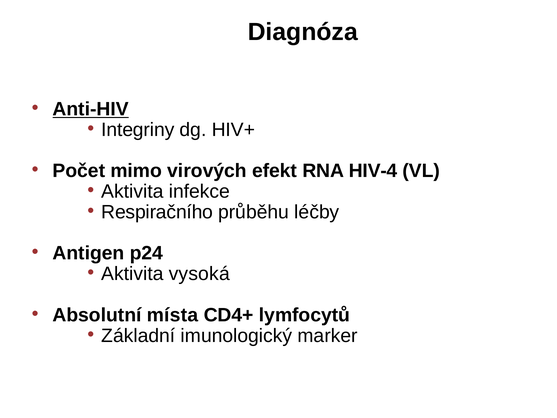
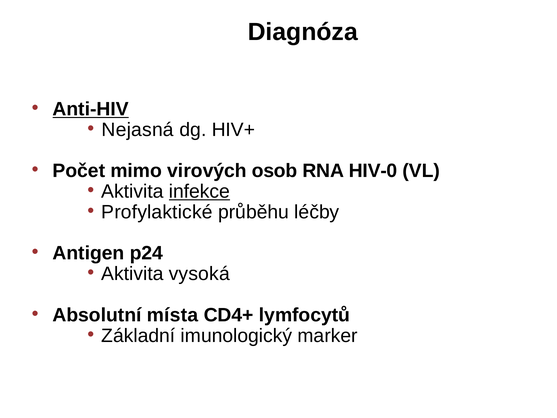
Integriny: Integriny -> Nejasná (138, 130)
efekt: efekt -> osob (275, 171)
HIV-4: HIV-4 -> HIV-0 (373, 171)
infekce underline: none -> present (199, 191)
Respiračního: Respiračního -> Profylaktické (157, 212)
